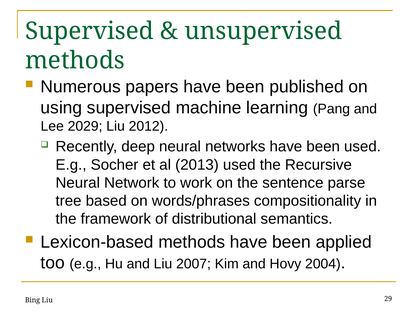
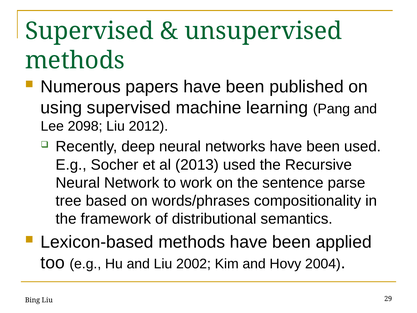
2029: 2029 -> 2098 (85, 126)
2007: 2007 -> 2002 (194, 264)
